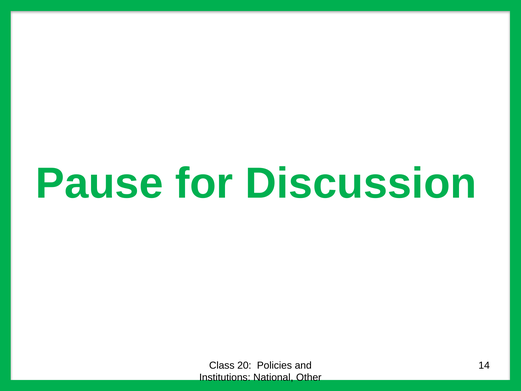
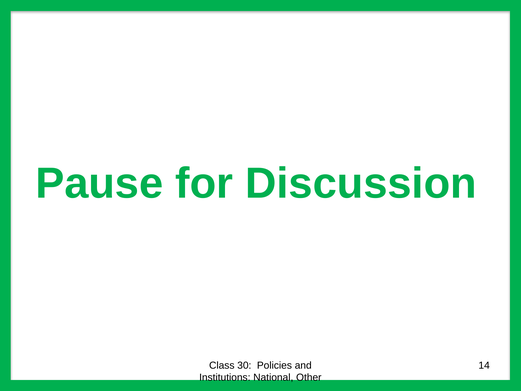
20: 20 -> 30 (244, 365)
